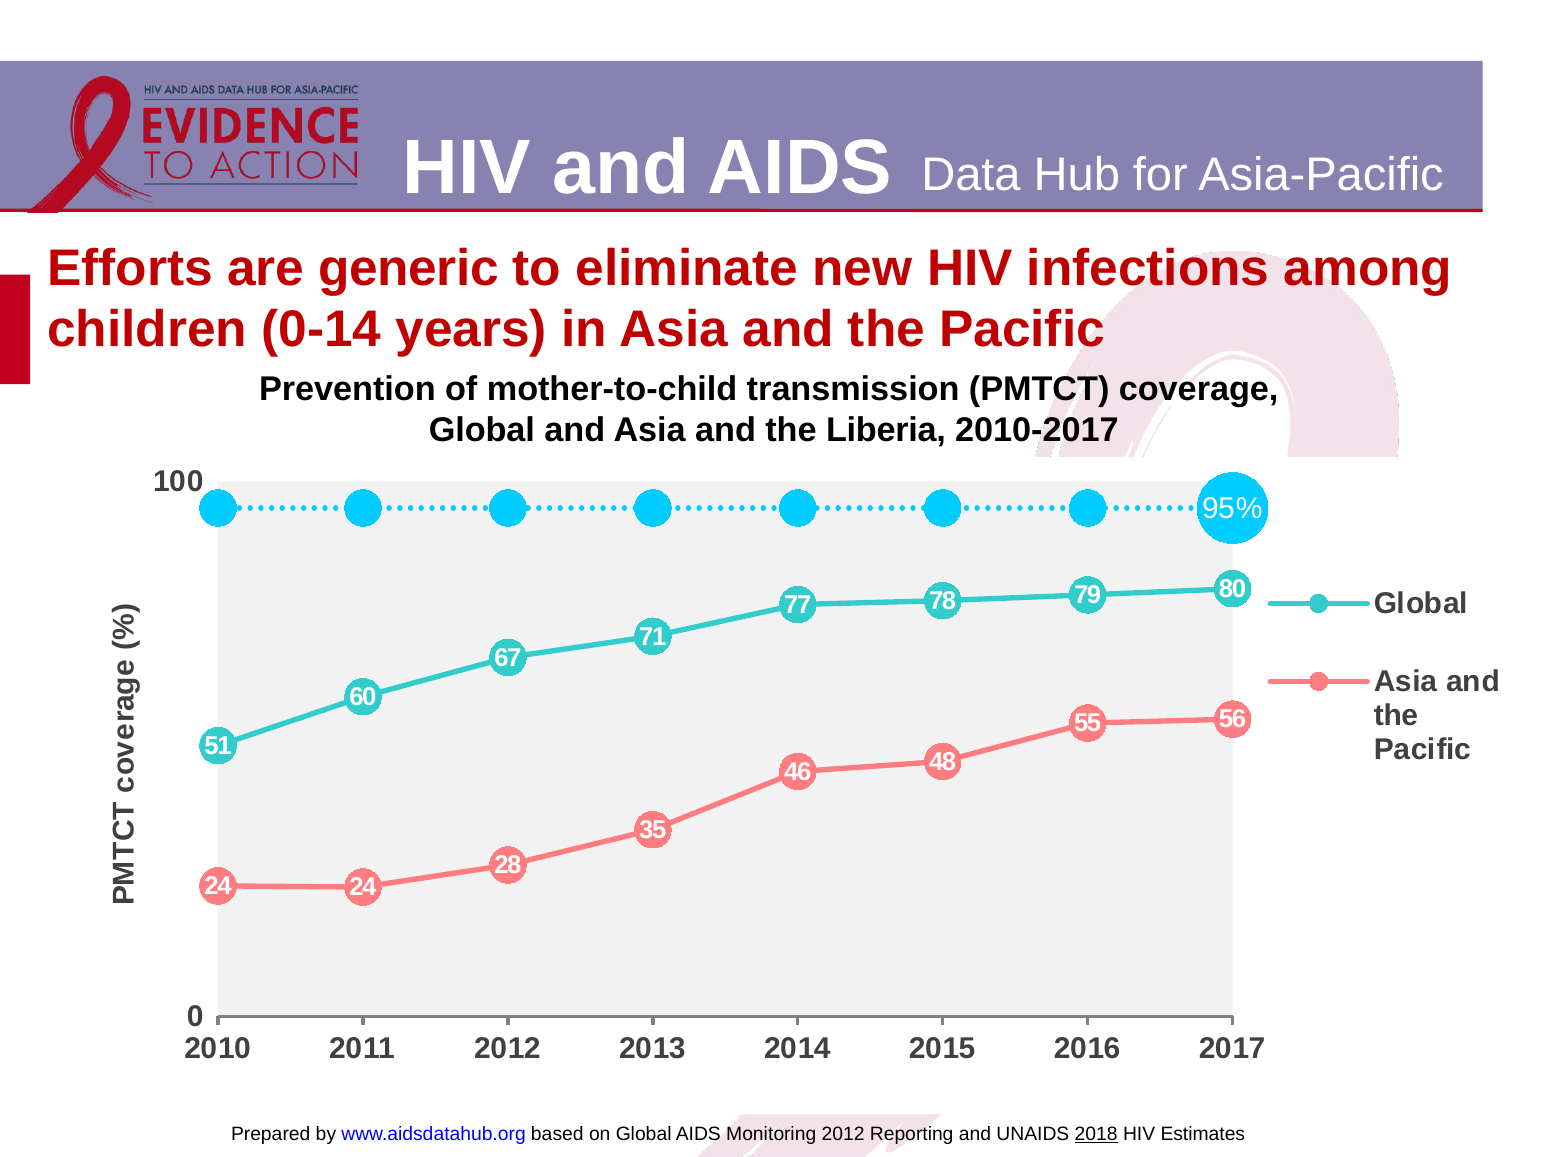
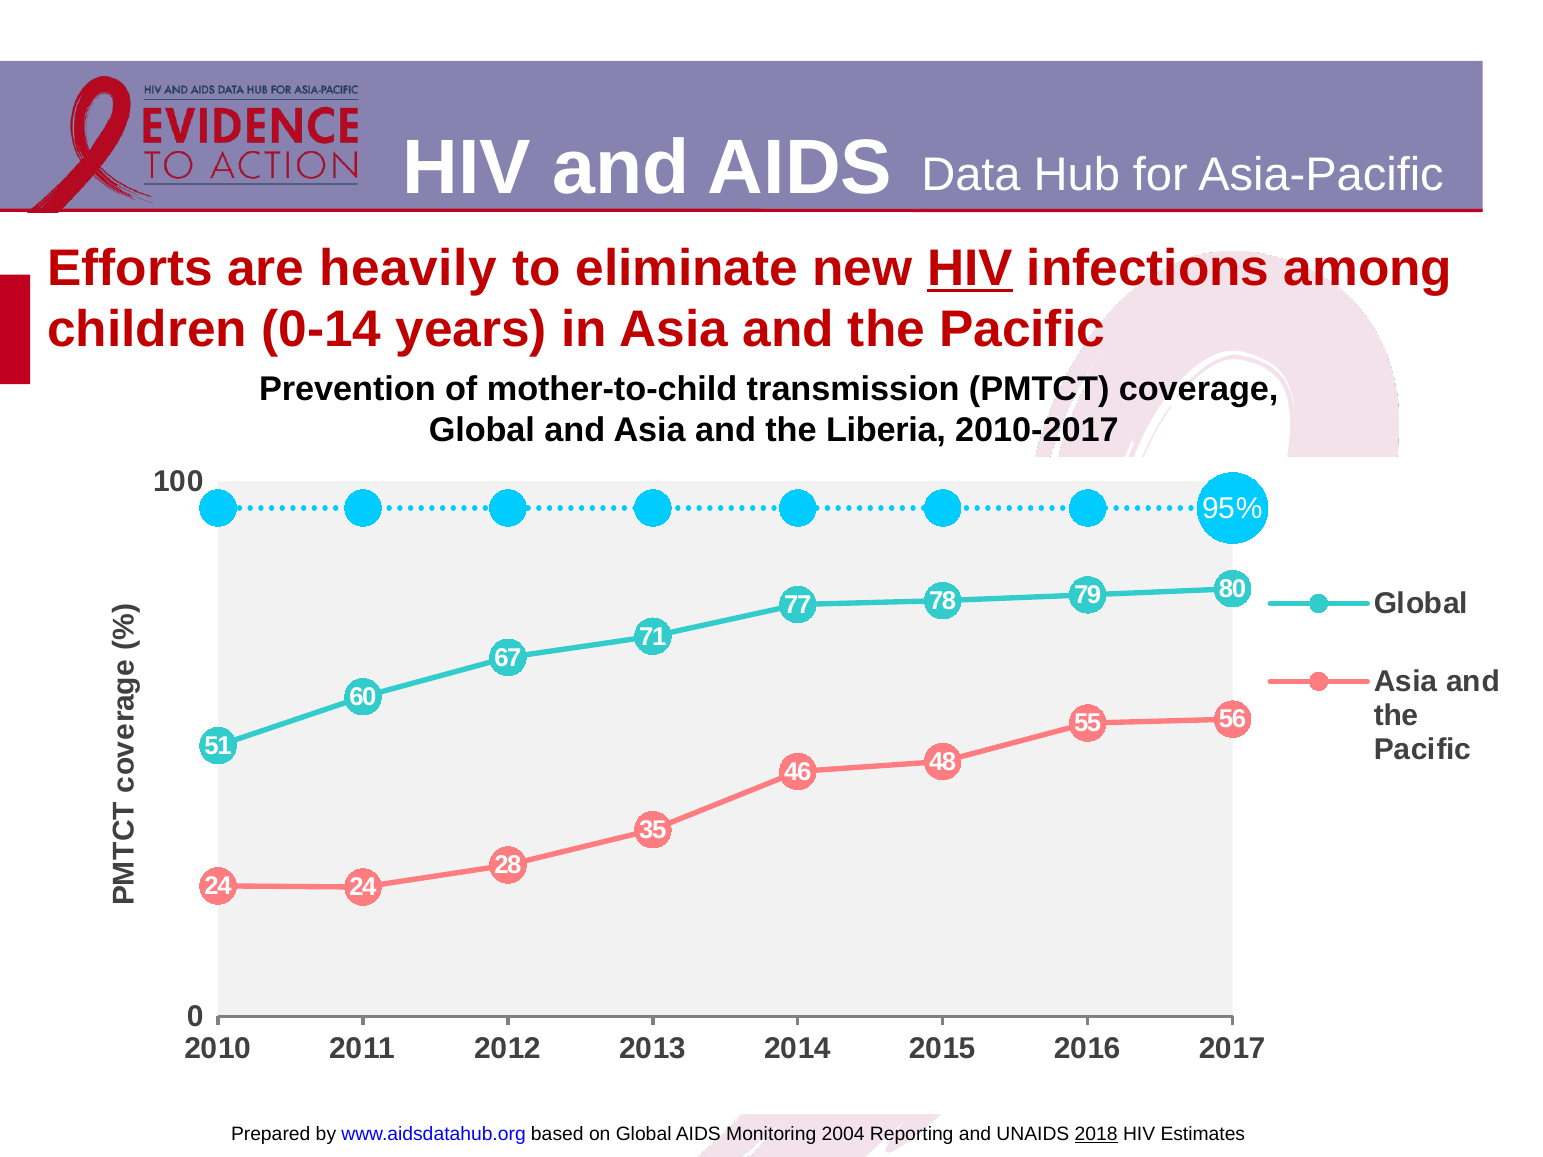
generic: generic -> heavily (408, 268)
HIV underline: none -> present (970, 268)
Monitoring 2012: 2012 -> 2004 (843, 1135)
